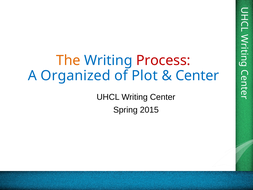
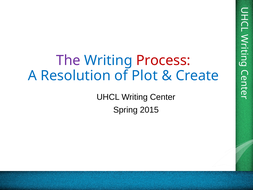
The colour: orange -> purple (68, 60)
Organized: Organized -> Resolution (76, 76)
Center: Center -> Create (197, 76)
